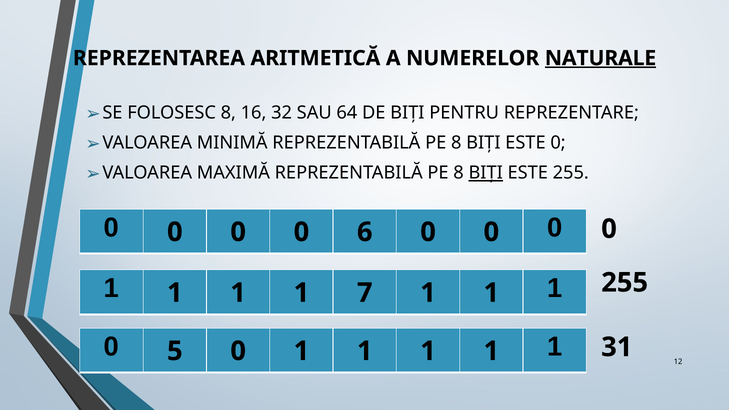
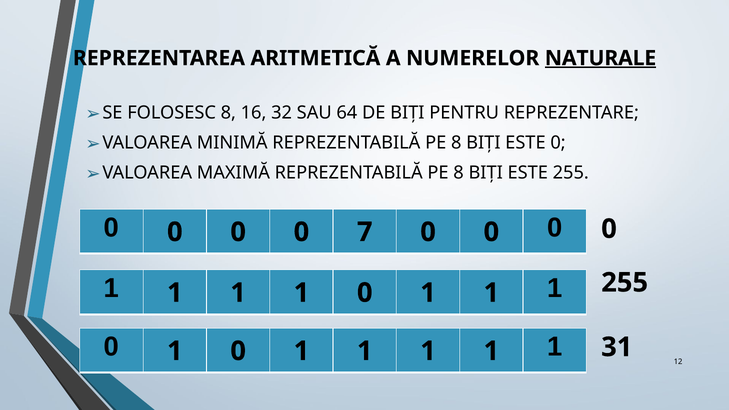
BIȚI underline: present -> none (486, 173)
6: 6 -> 7 (365, 232)
7: 7 -> 0 (365, 293)
5: 5 -> 1 (175, 351)
